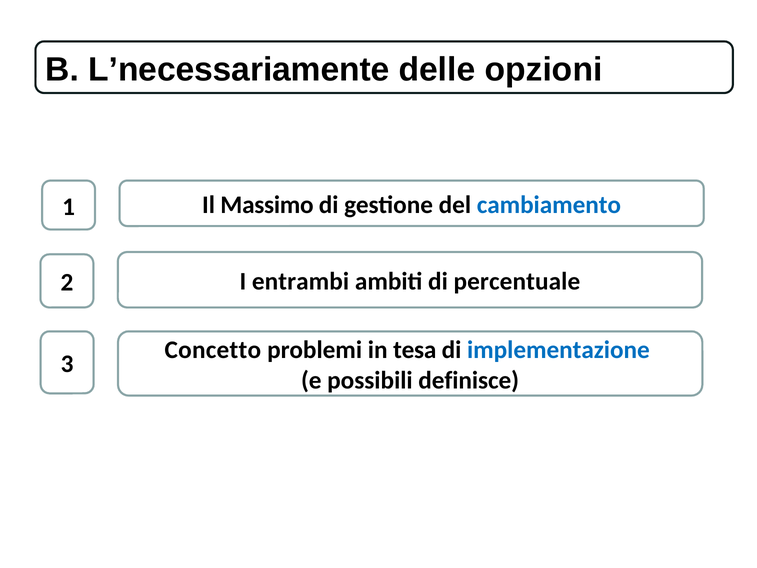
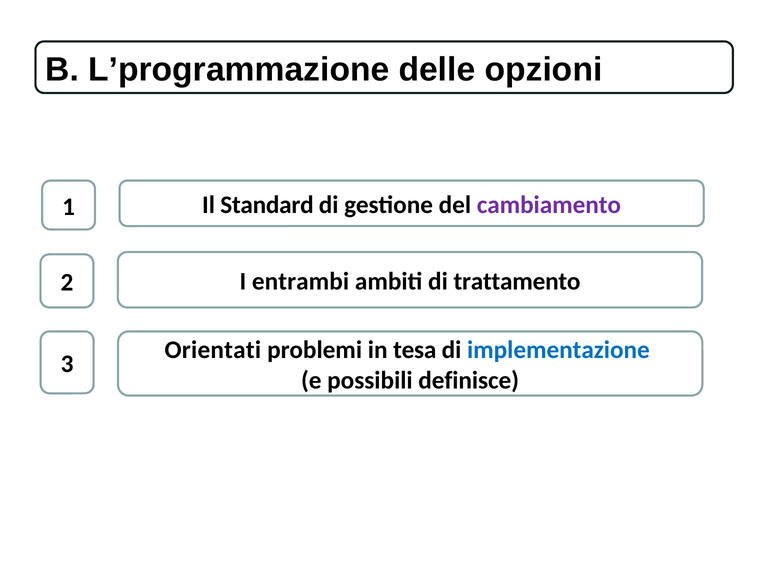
L’necessariamente: L’necessariamente -> L’programmazione (239, 70)
Massimo: Massimo -> Standard (267, 205)
cambiamento colour: blue -> purple (549, 205)
percentuale: percentuale -> trattamento (517, 281)
Concetto: Concetto -> Orientati (213, 350)
